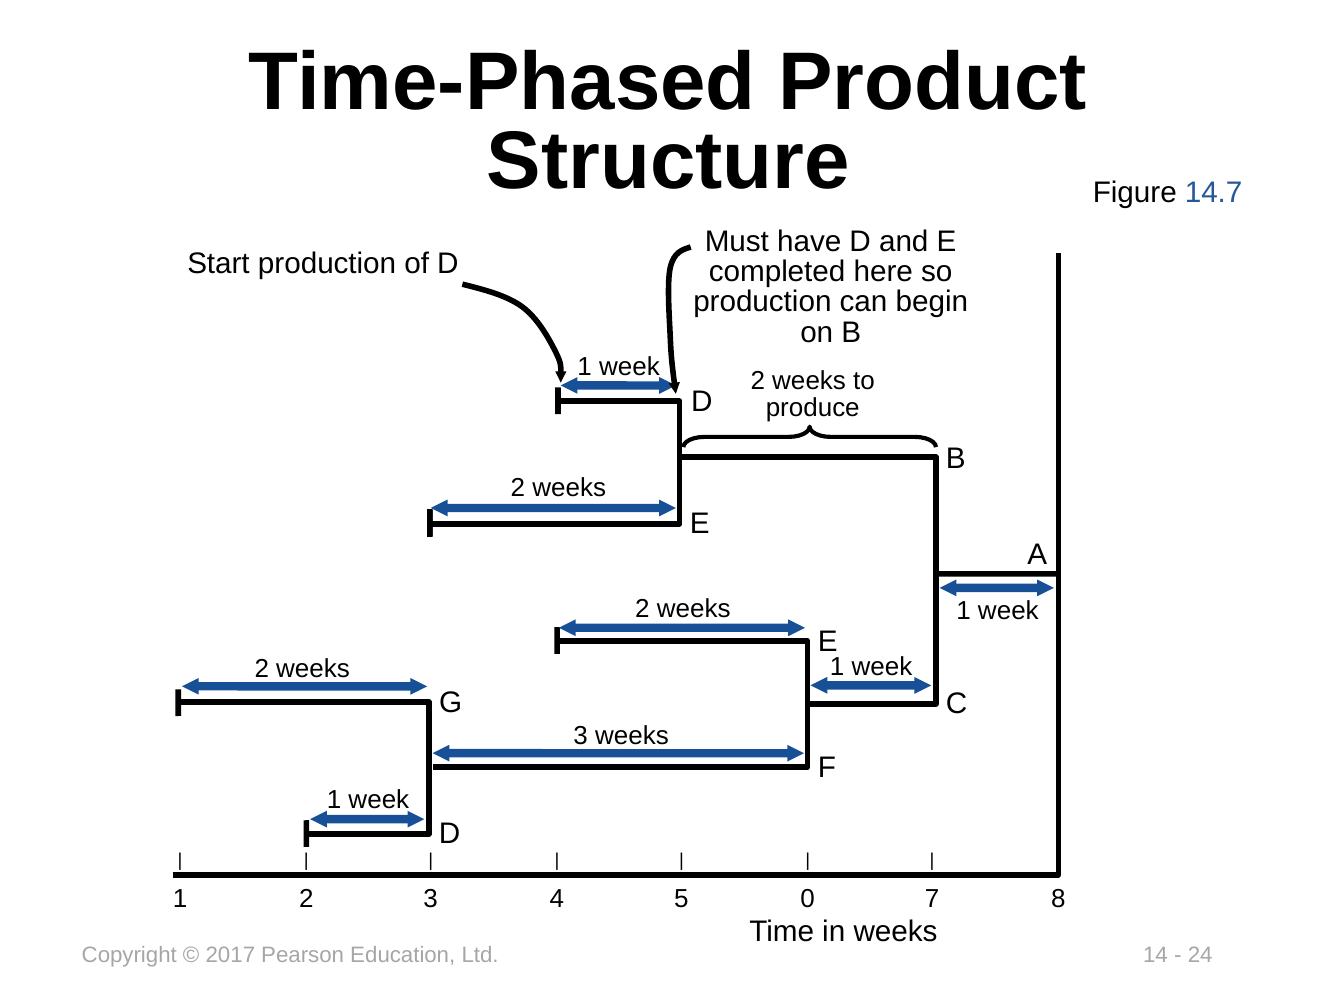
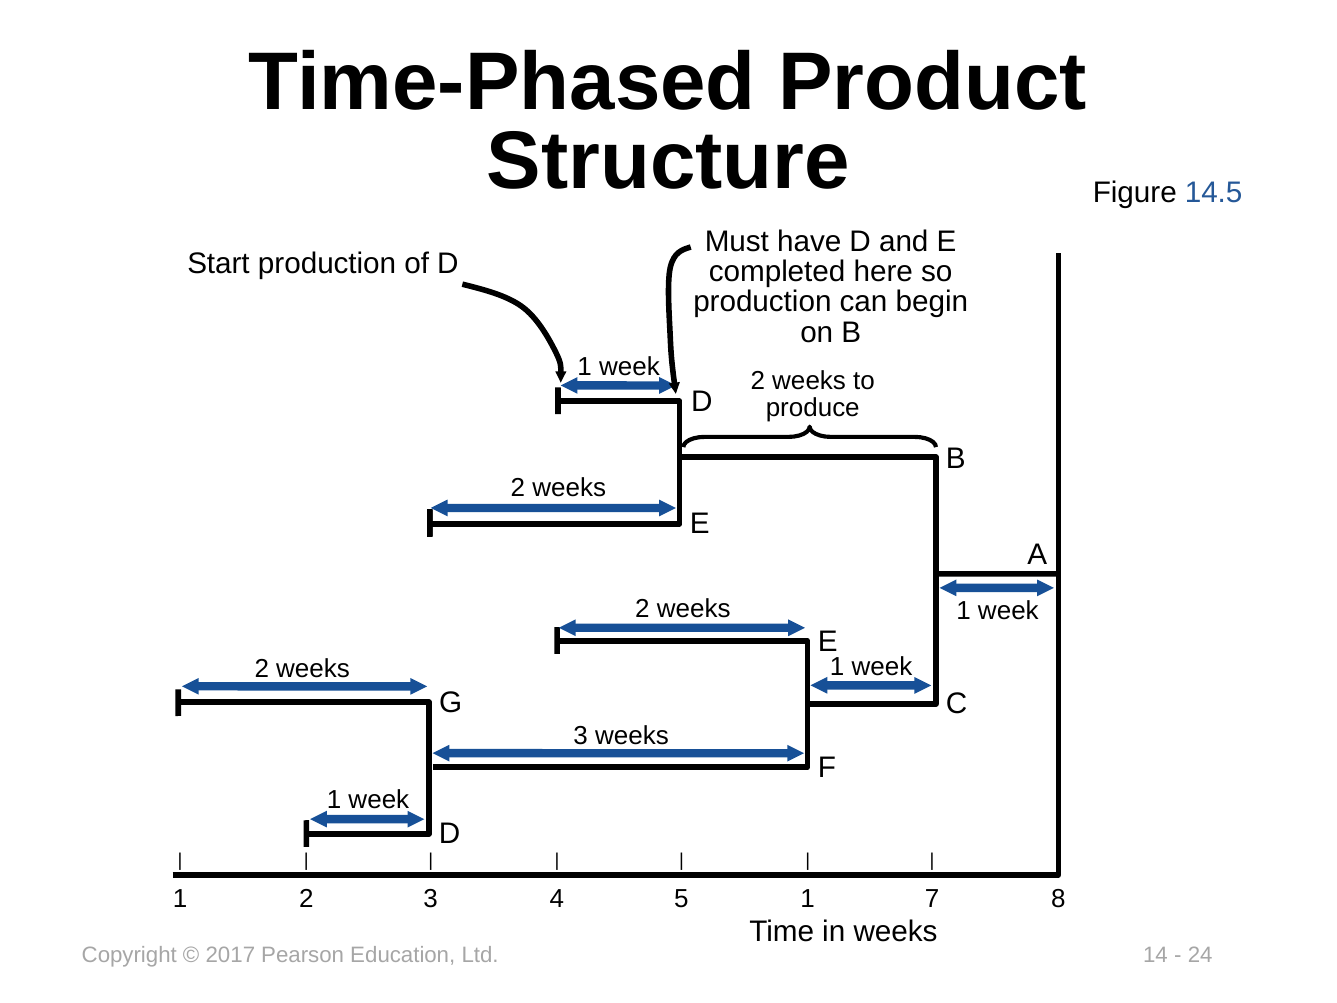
14.7: 14.7 -> 14.5 (1214, 193)
5 0: 0 -> 1 (808, 899)
